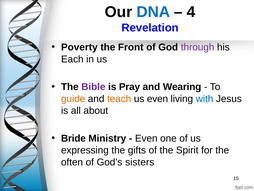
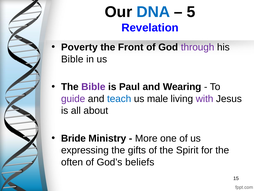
4: 4 -> 5 (191, 12)
Each: Each -> Bible (72, 59)
Pray: Pray -> Paul (129, 87)
guide colour: orange -> purple (73, 99)
teach colour: orange -> blue (119, 99)
us even: even -> male (158, 99)
with colour: blue -> purple (205, 99)
Even: Even -> More (146, 138)
sisters: sisters -> beliefs (140, 162)
